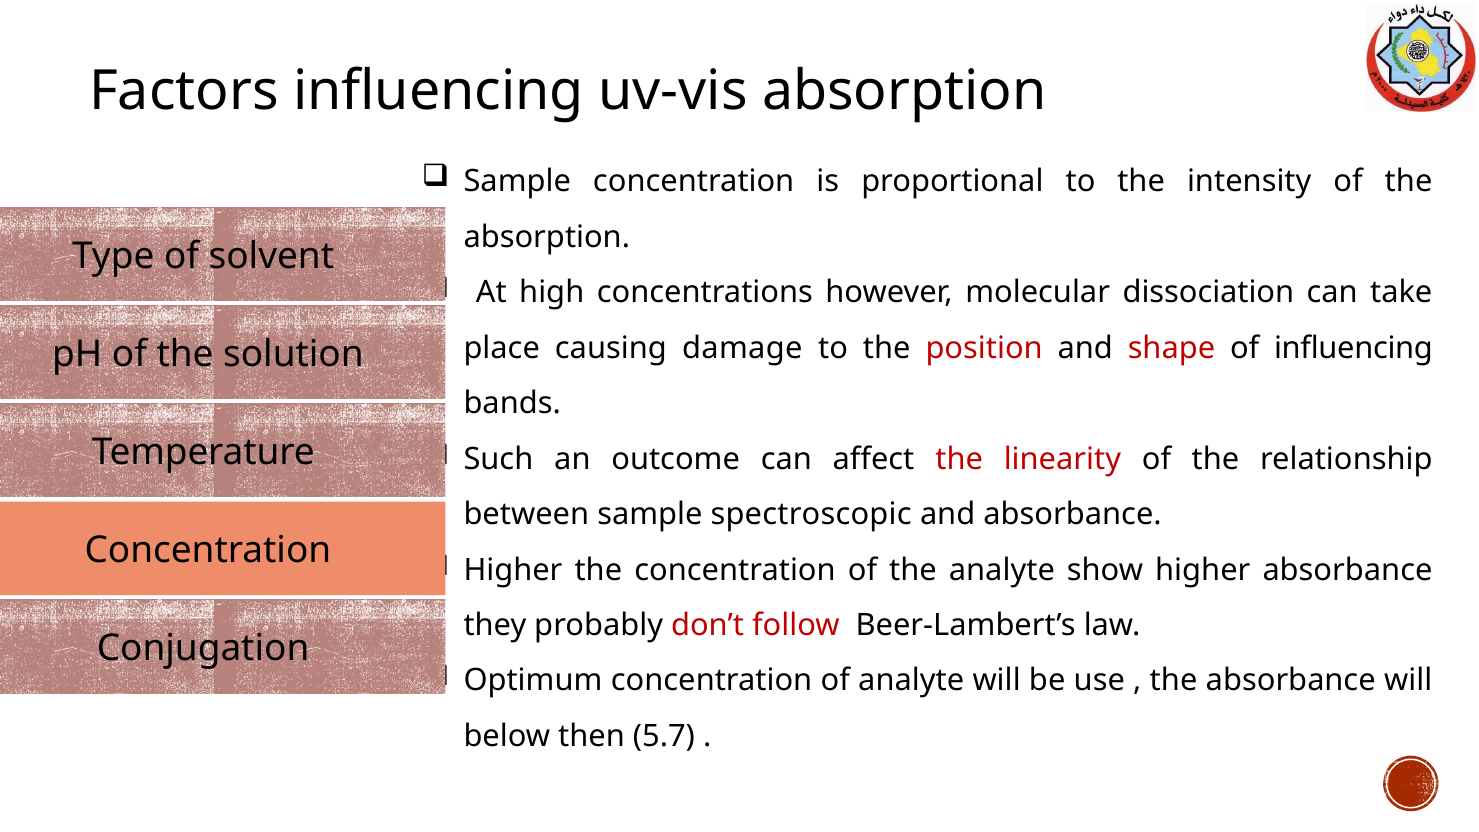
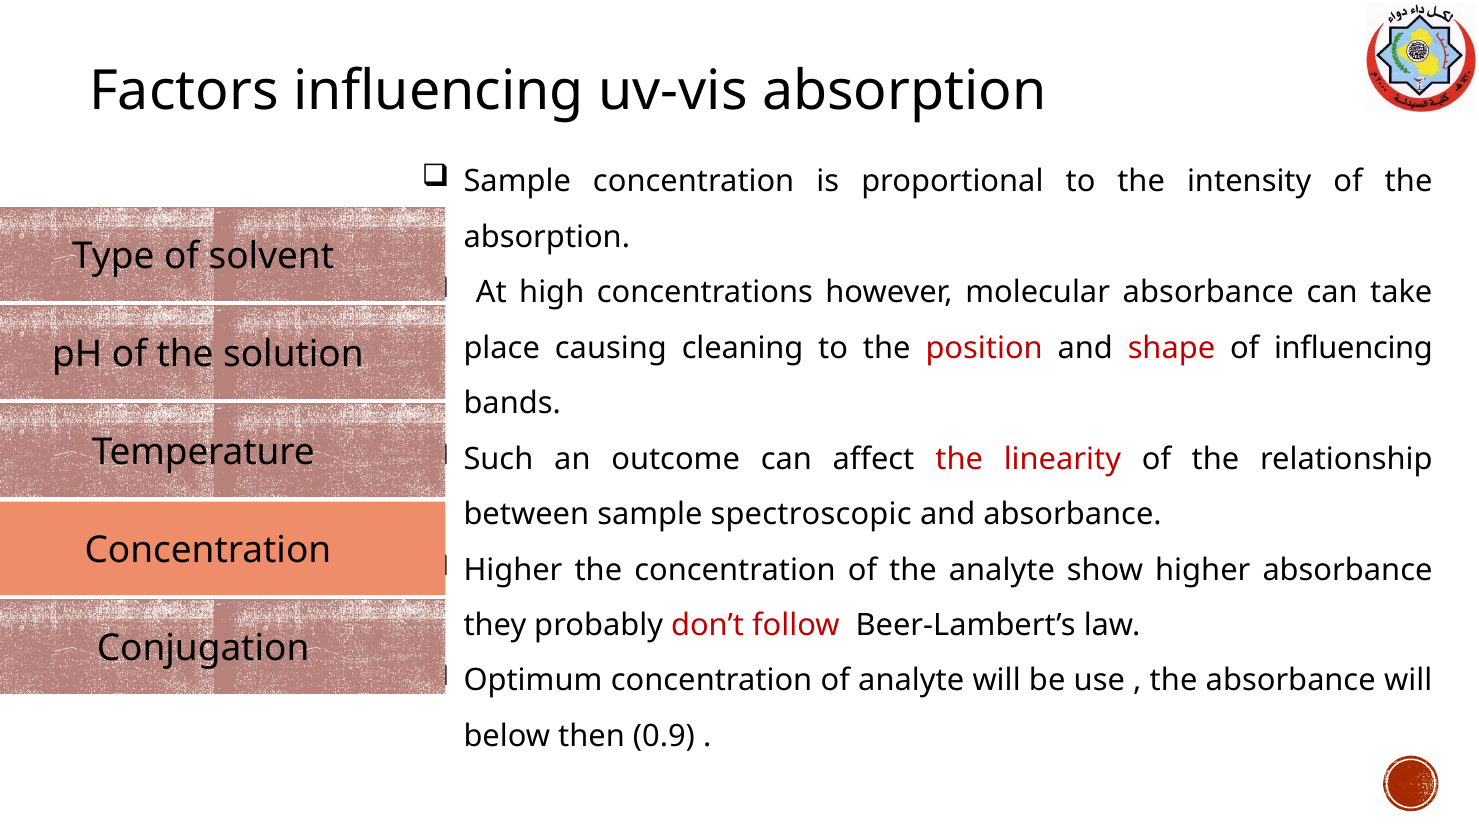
molecular dissociation: dissociation -> absorbance (1208, 293)
damage: damage -> cleaning (743, 348)
5.7: 5.7 -> 0.9 (664, 736)
